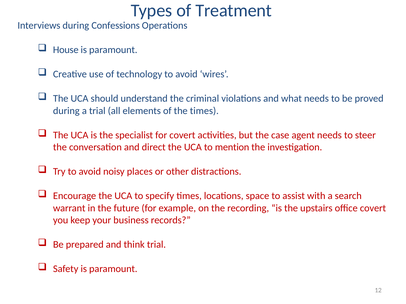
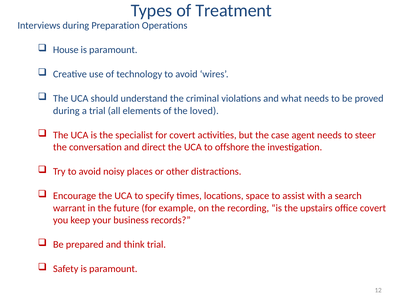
Confessions: Confessions -> Preparation (116, 26)
the times: times -> loved (204, 111)
mention: mention -> offshore (232, 147)
